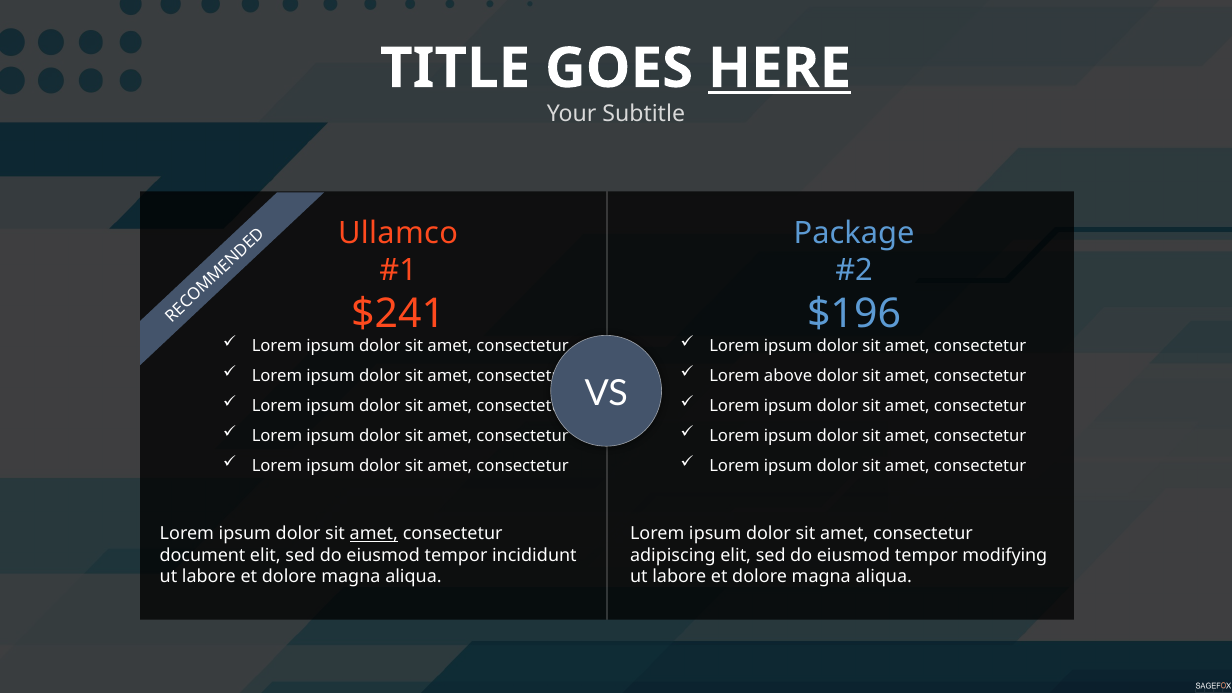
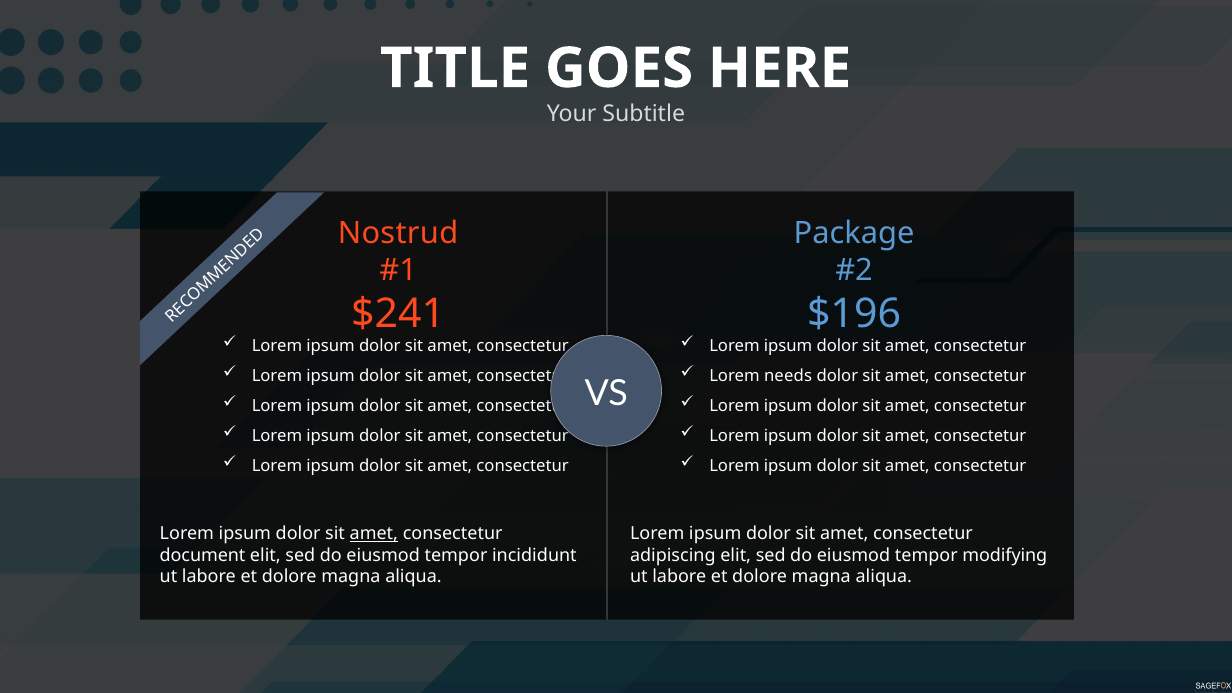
HERE underline: present -> none (780, 68)
Ullamco: Ullamco -> Nostrud (398, 233)
above: above -> needs (788, 376)
